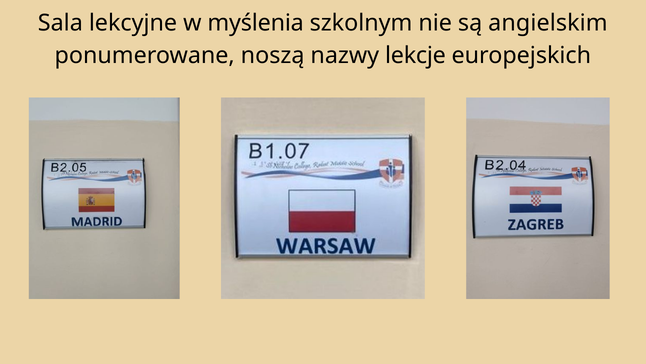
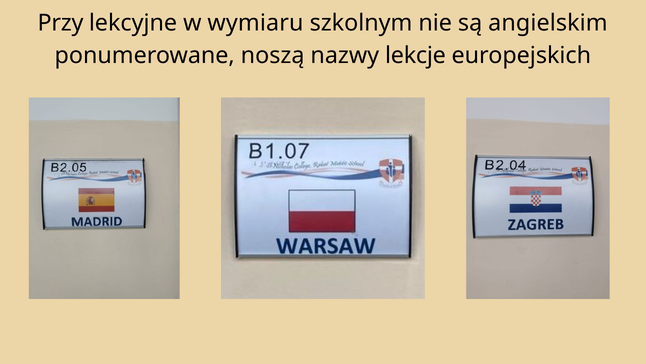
Sala: Sala -> Przy (60, 23)
myślenia: myślenia -> wymiaru (255, 23)
